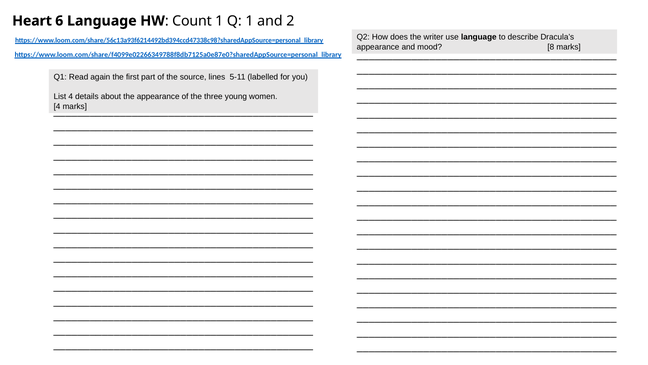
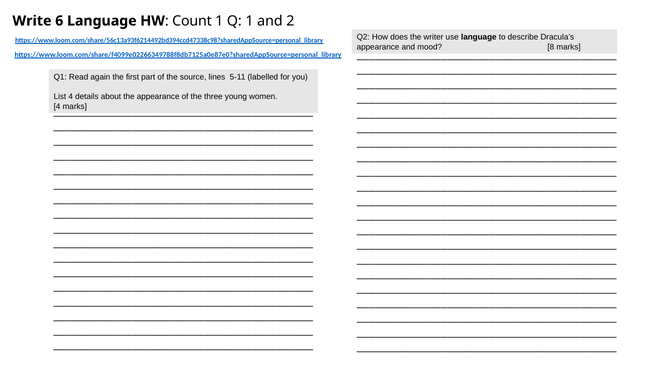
Heart: Heart -> Write (32, 21)
